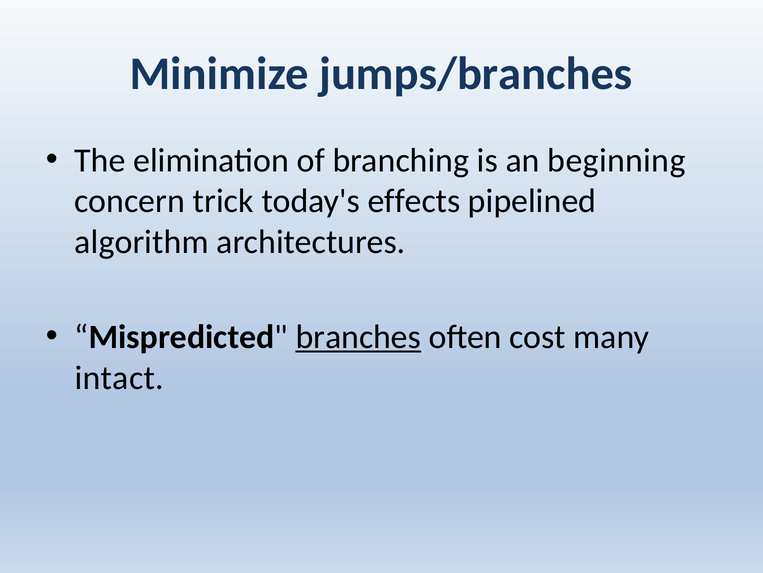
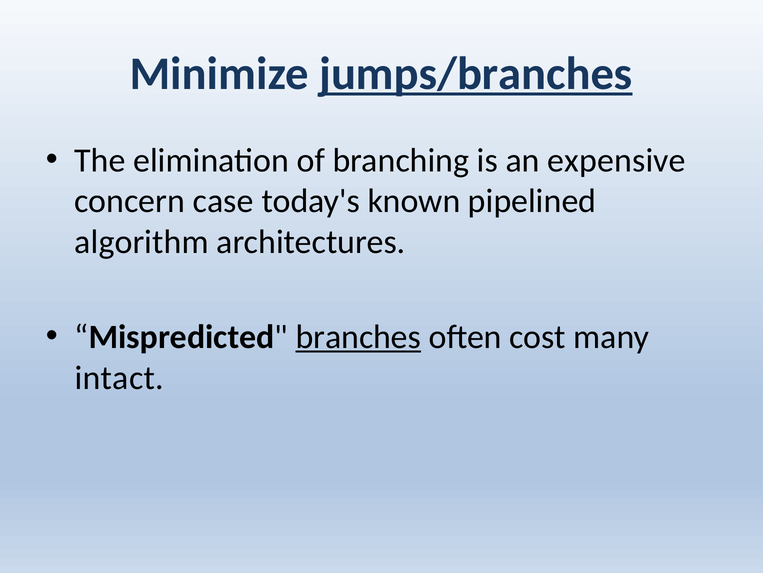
jumps/branches underline: none -> present (476, 74)
beginning: beginning -> expensive (617, 160)
trick: trick -> case (223, 201)
effects: effects -> known (414, 201)
